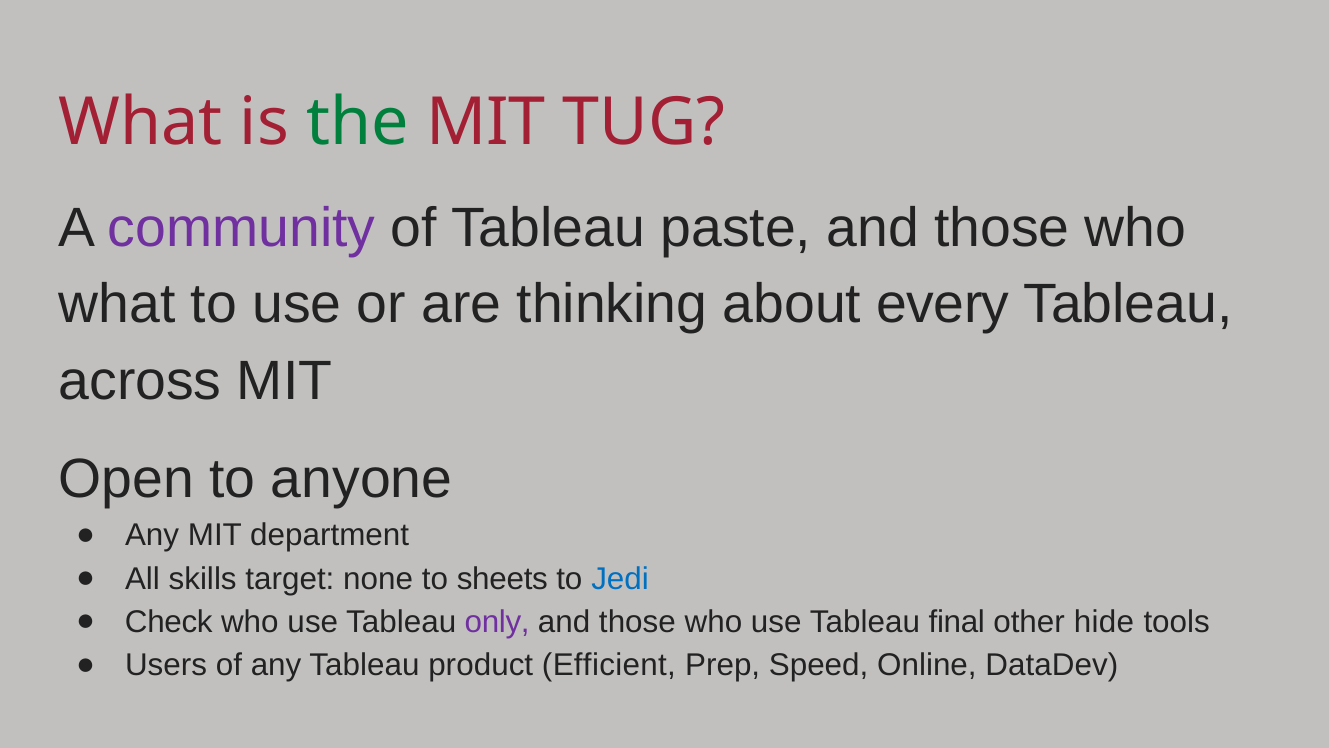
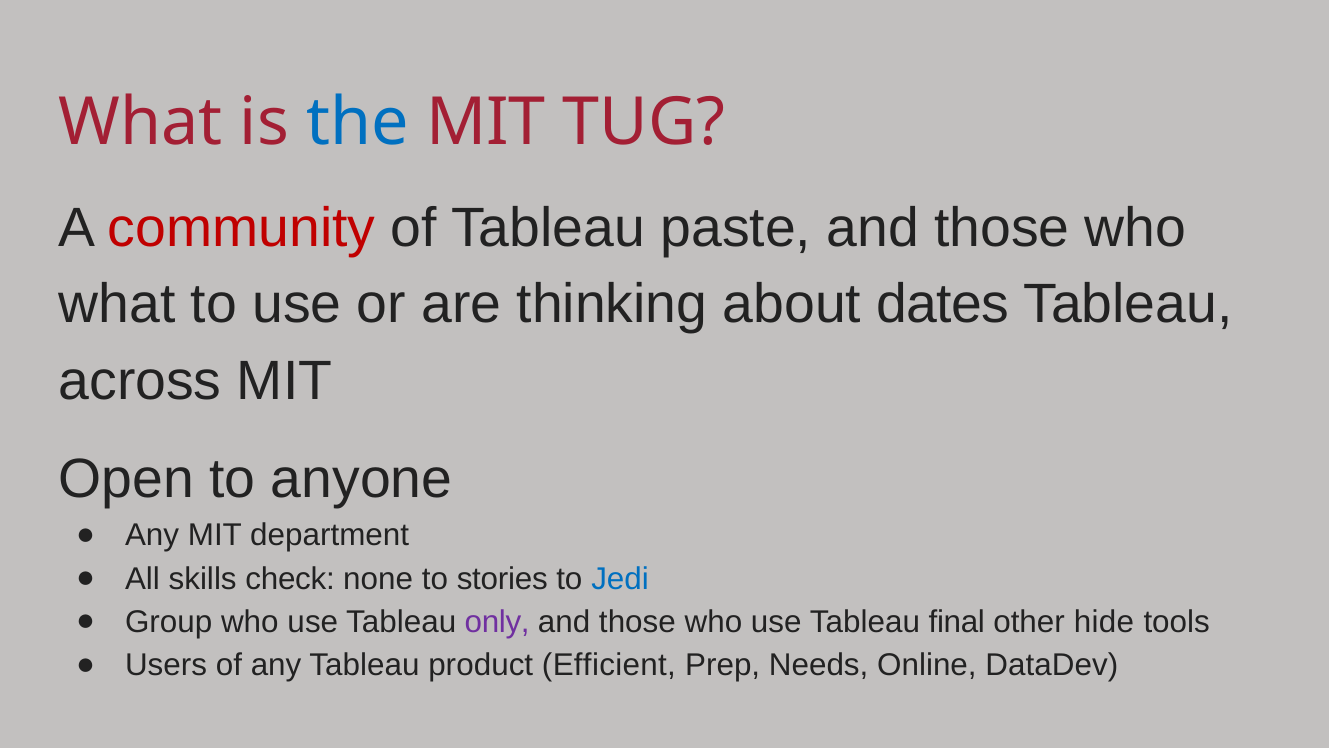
the colour: green -> blue (357, 122)
community colour: purple -> red (242, 228)
every: every -> dates (943, 304)
target: target -> check (290, 578)
sheets: sheets -> stories (502, 578)
Check: Check -> Group (169, 622)
Speed: Speed -> Needs (819, 665)
